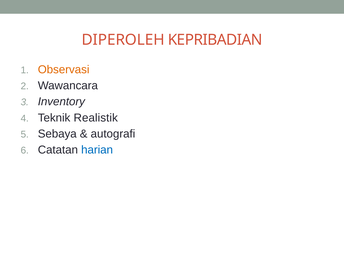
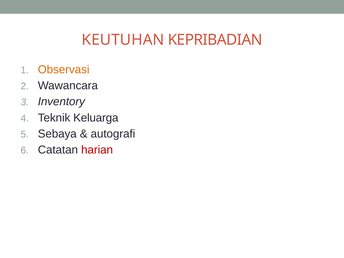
DIPEROLEH: DIPEROLEH -> KEUTUHAN (123, 40)
Realistik: Realistik -> Keluarga (96, 118)
harian colour: blue -> red (97, 150)
